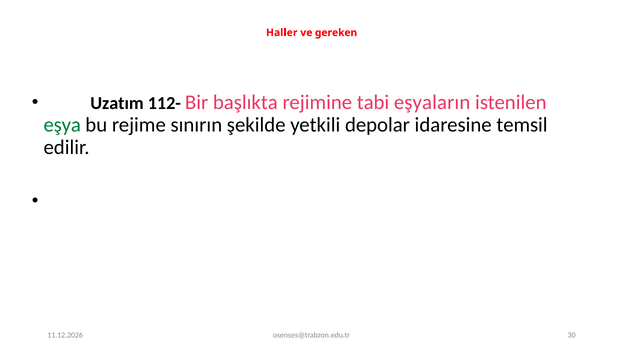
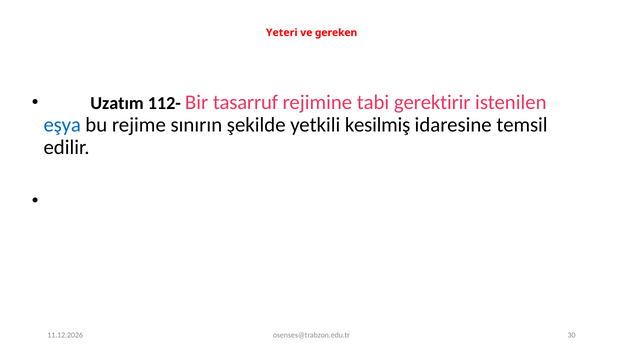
Haller: Haller -> Yeteri (282, 33)
başlıkta: başlıkta -> tasarruf (245, 102)
eşyaların: eşyaların -> gerektirir (432, 102)
eşya colour: green -> blue (62, 125)
depolar: depolar -> kesilmiş (378, 125)
